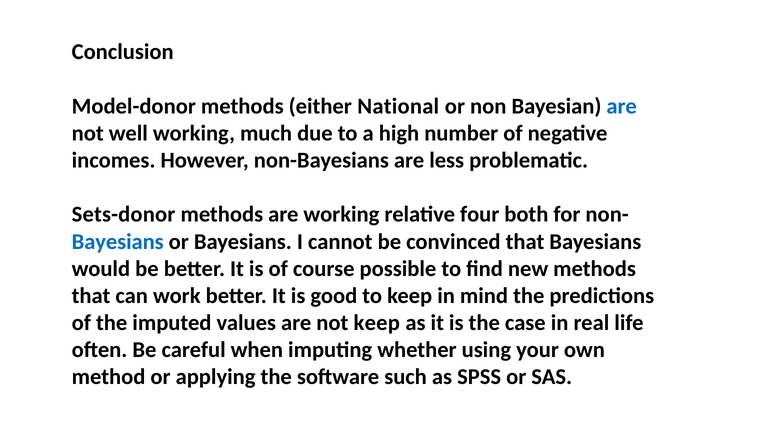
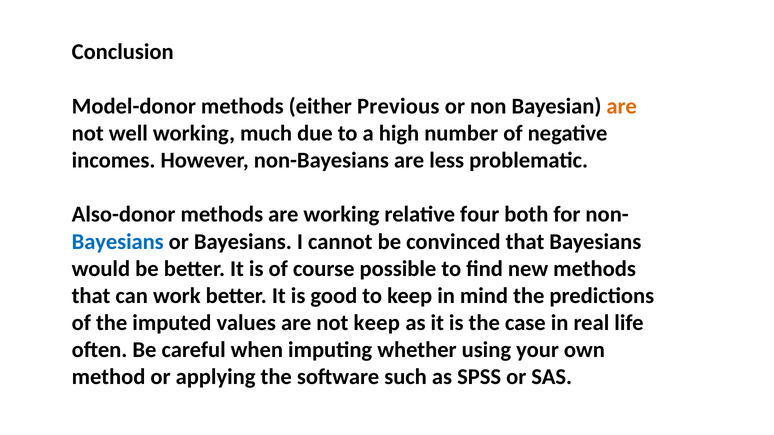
National: National -> Previous (398, 106)
are colour: blue -> orange (622, 106)
Sets-donor: Sets-donor -> Also-donor (124, 215)
